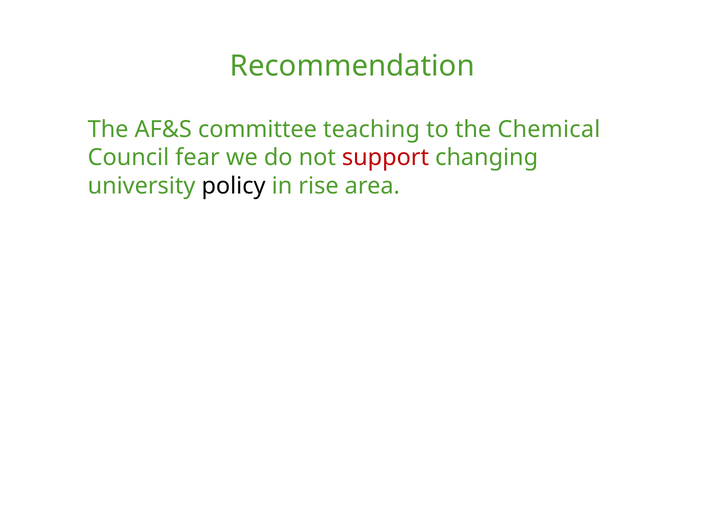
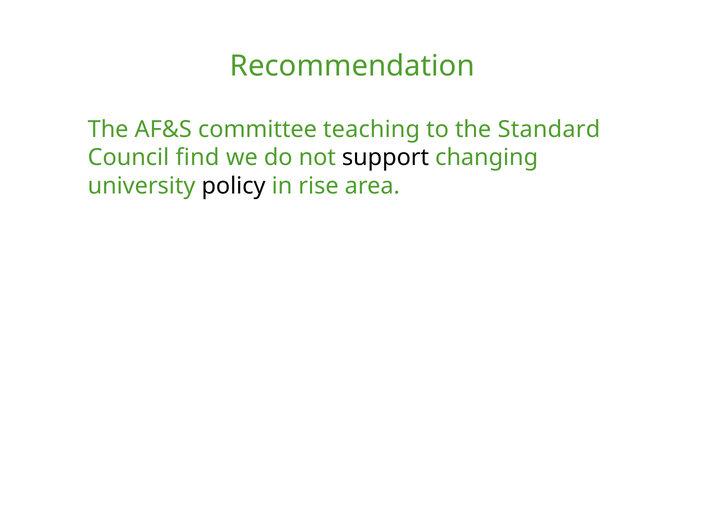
Chemical: Chemical -> Standard (549, 129)
fear: fear -> find (197, 158)
support colour: red -> black (386, 158)
